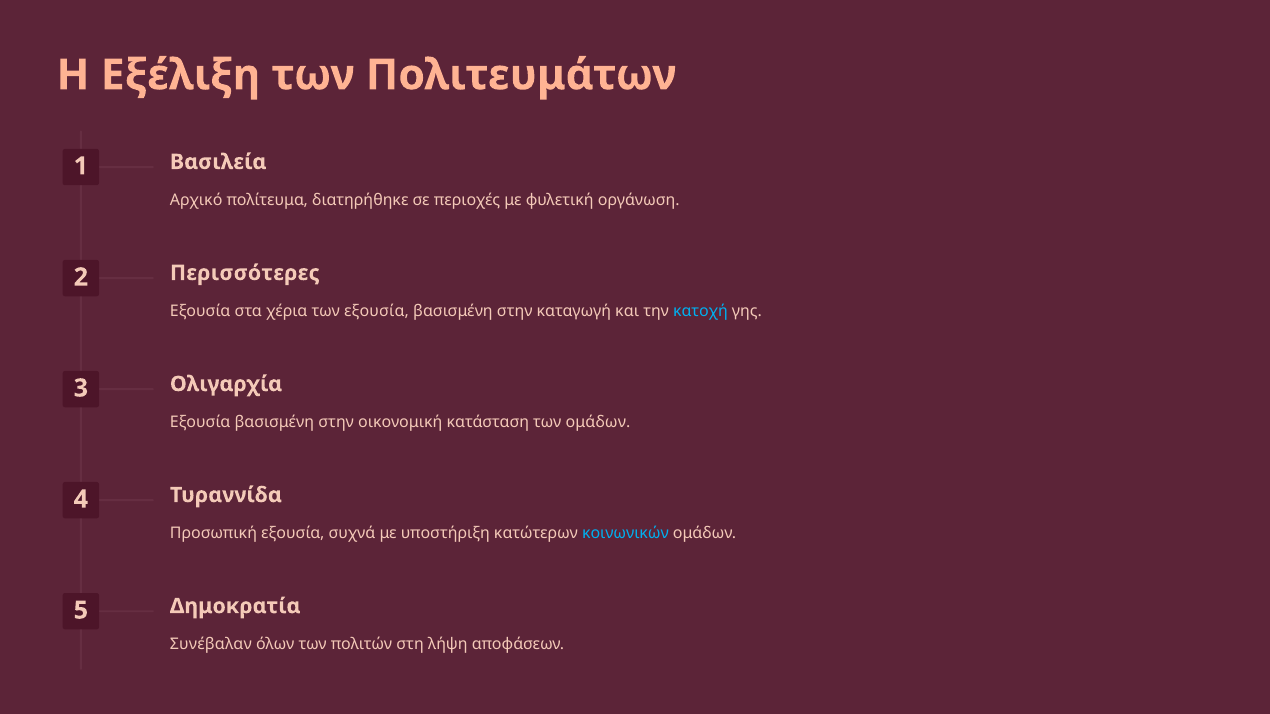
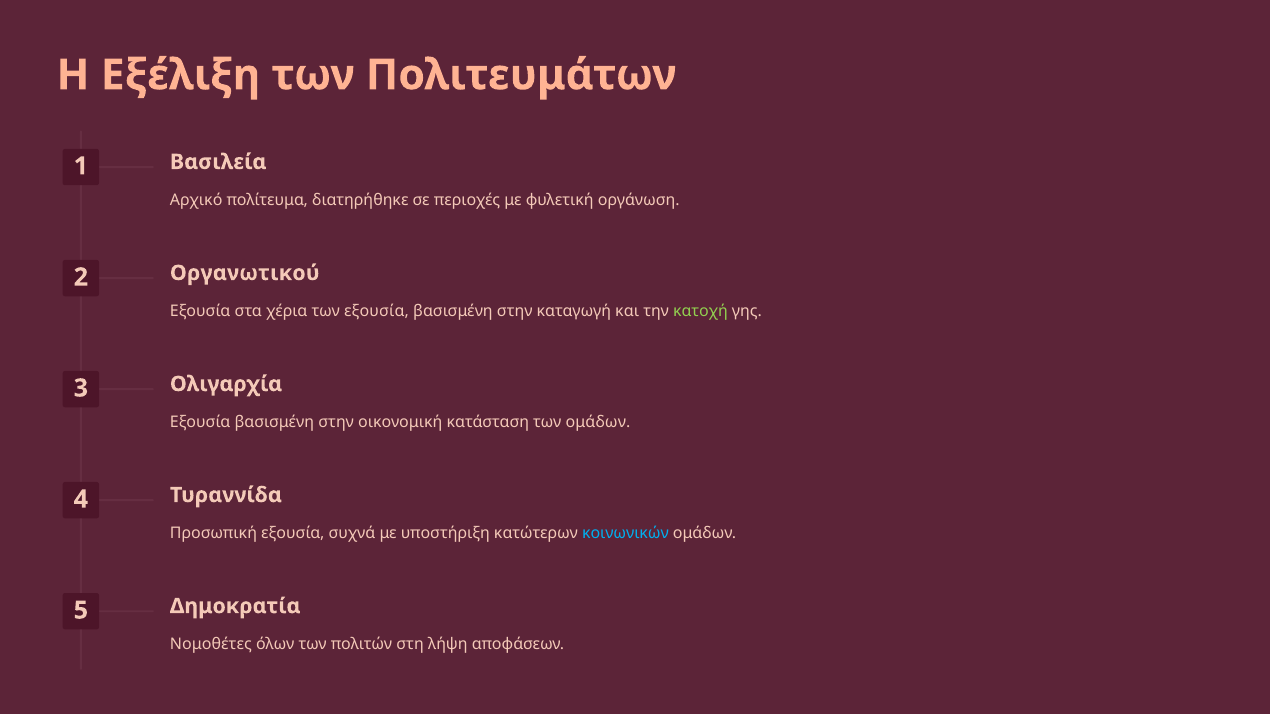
Περισσότερες: Περισσότερες -> Οργανωτικού (245, 273)
κατοχή colour: light blue -> light green (700, 312)
Συνέβαλαν: Συνέβαλαν -> Νομοθέτες (211, 645)
